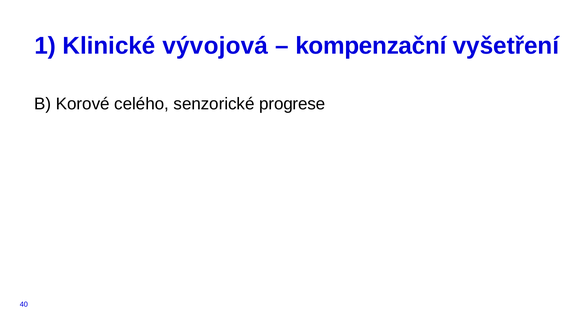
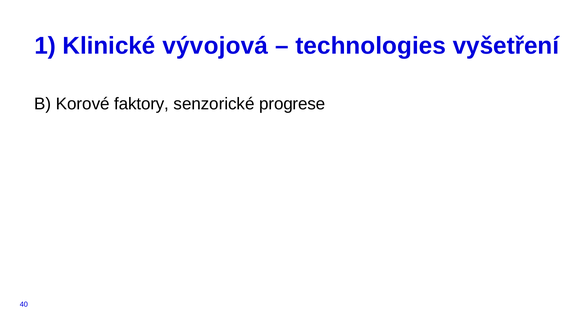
kompenzační: kompenzační -> technologies (371, 46)
celého: celého -> faktory (142, 104)
